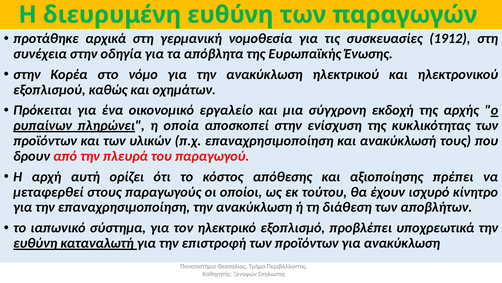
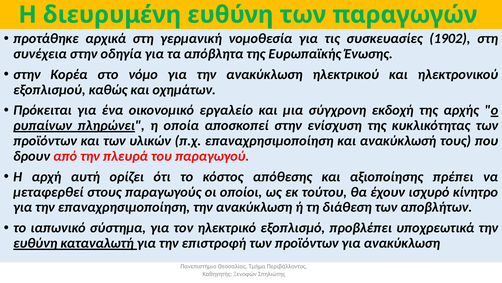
1912: 1912 -> 1902 (450, 38)
